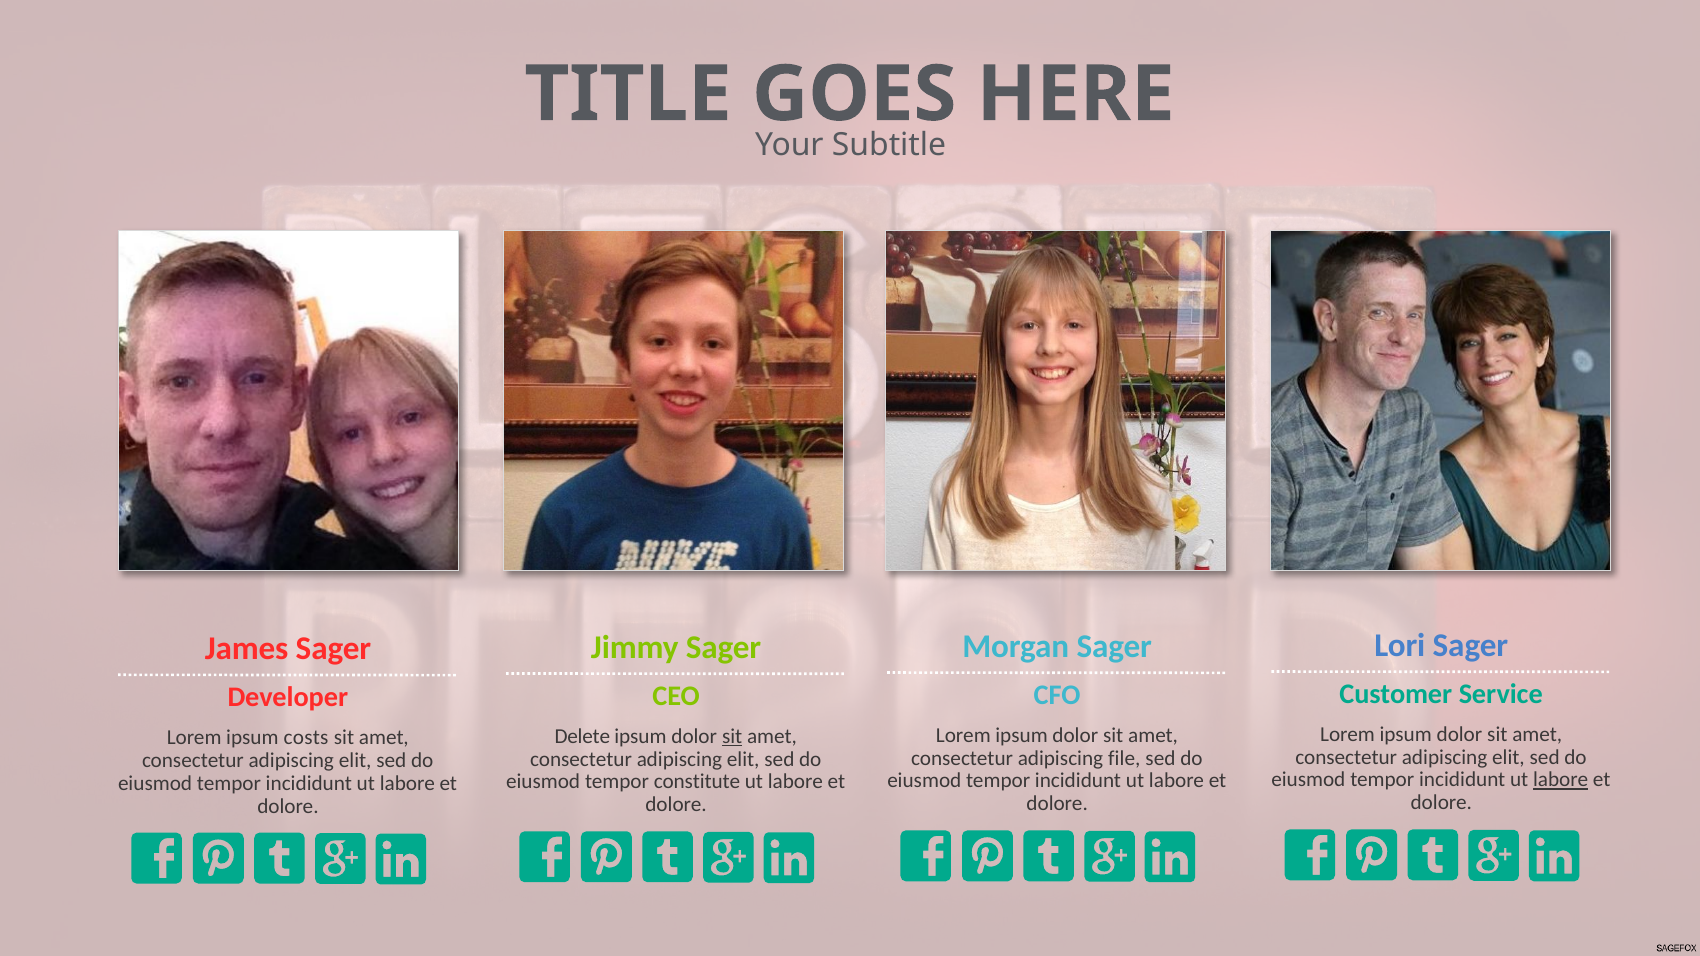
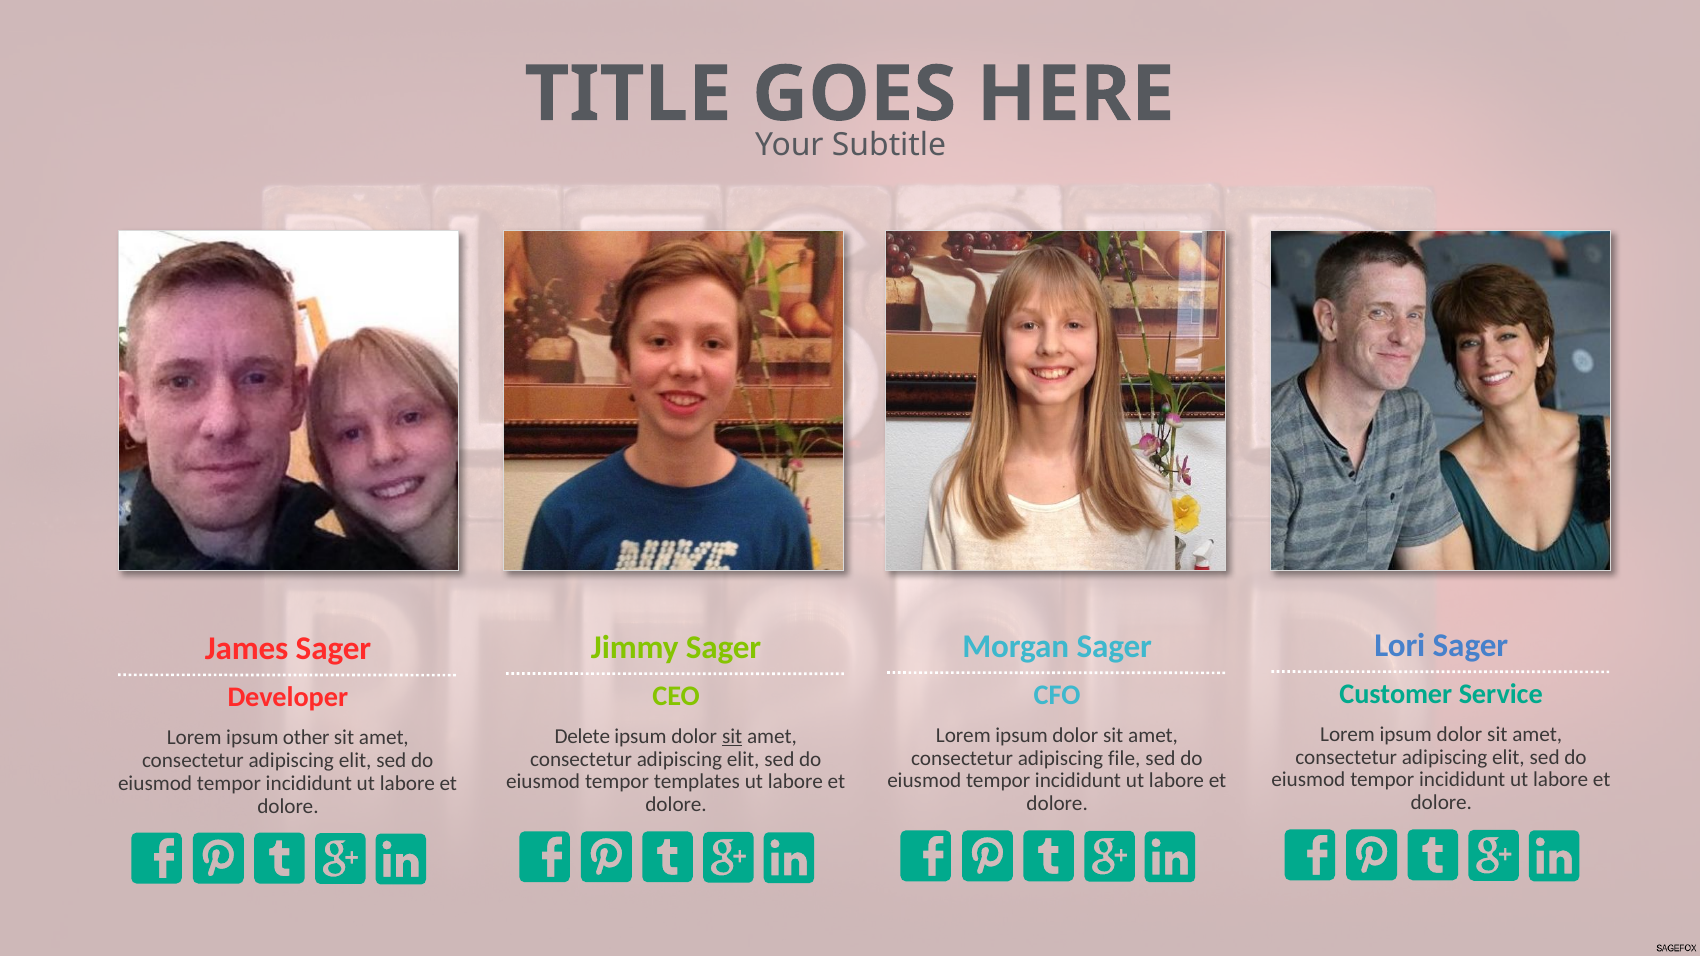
costs: costs -> other (306, 738)
labore underline: present -> none (1561, 780)
constitute: constitute -> templates (697, 782)
